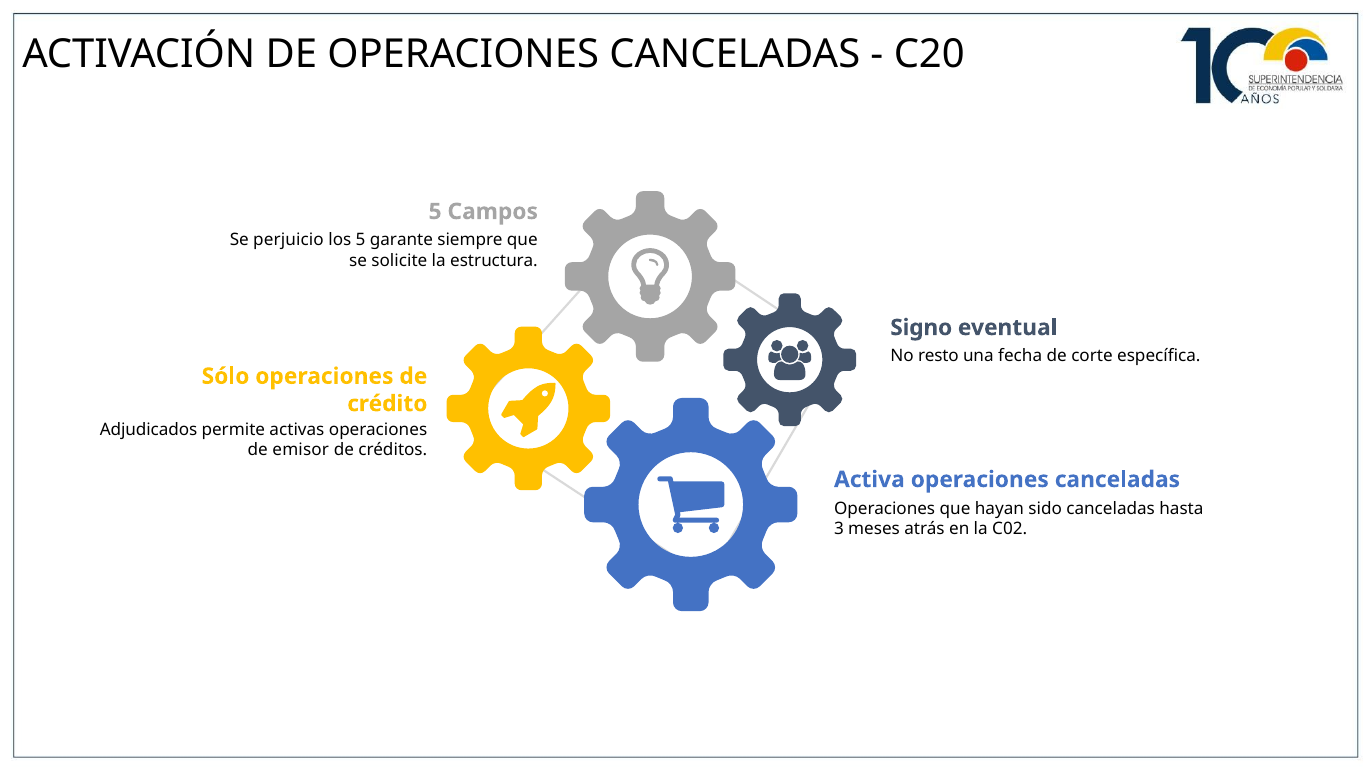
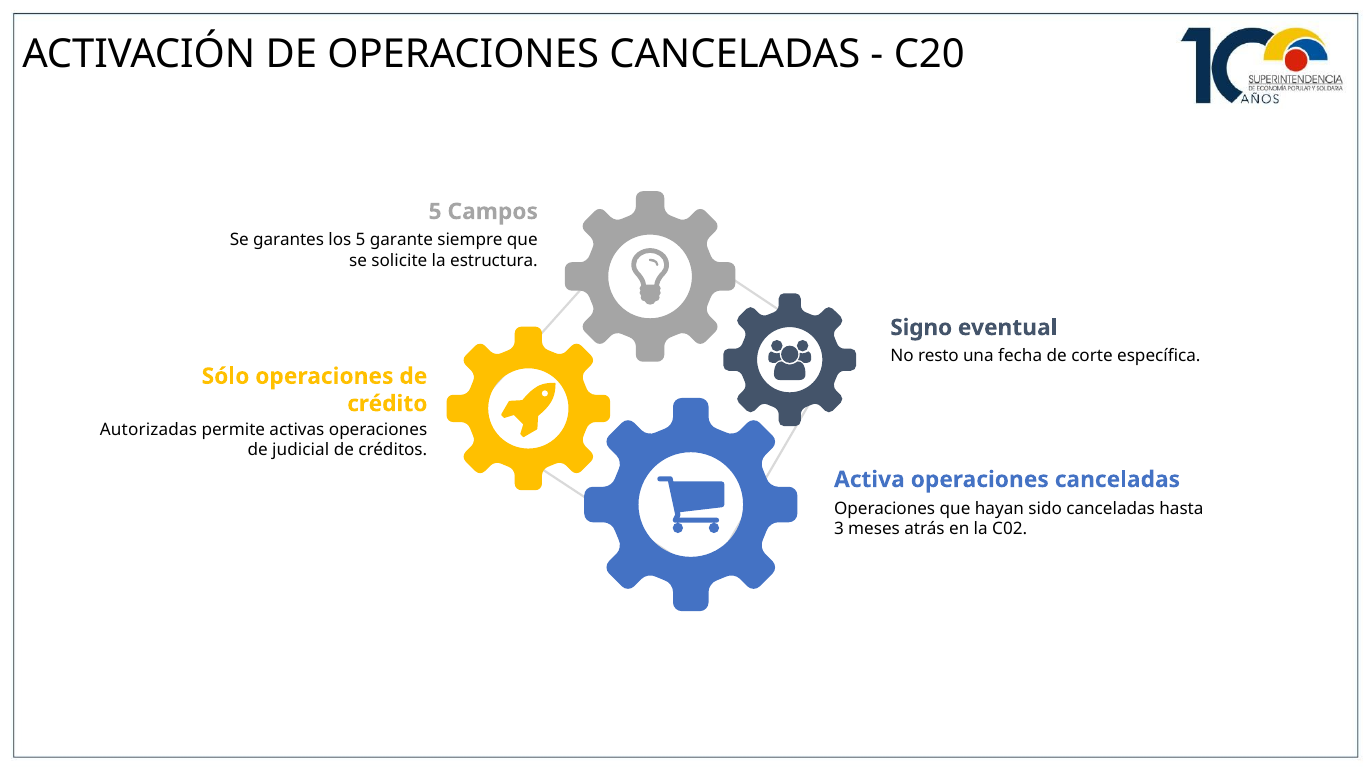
perjuicio: perjuicio -> garantes (289, 240)
Adjudicados: Adjudicados -> Autorizadas (148, 430)
emisor: emisor -> judicial (301, 450)
